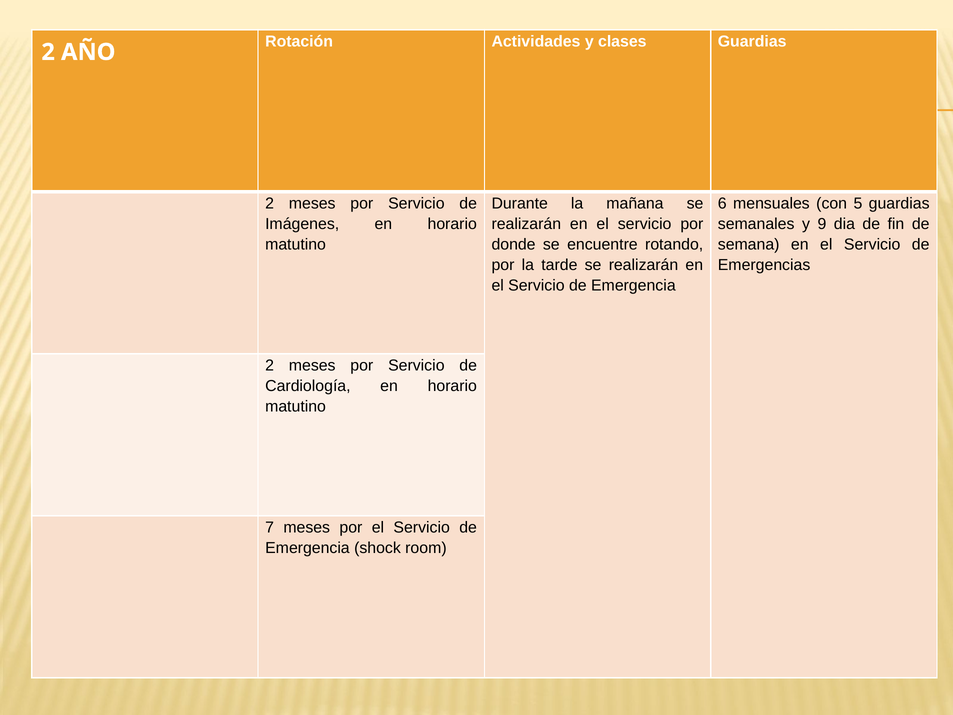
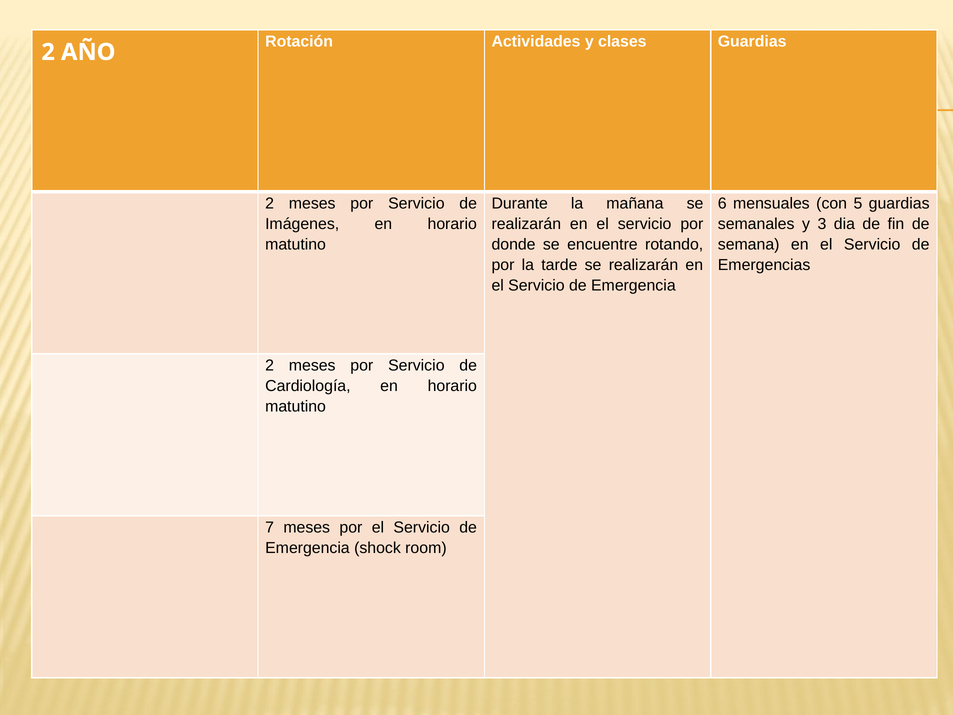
9: 9 -> 3 (822, 224)
